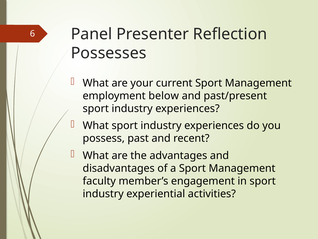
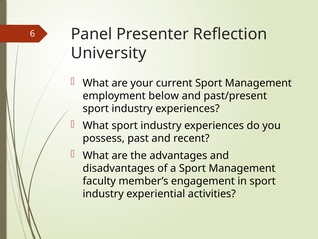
Possesses: Possesses -> University (109, 53)
